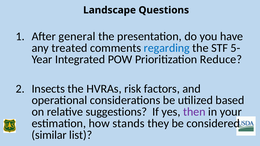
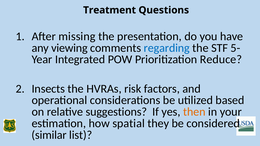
Landscape: Landscape -> Treatment (110, 10)
general: general -> missing (77, 36)
treated: treated -> viewing (69, 48)
then colour: purple -> orange (194, 112)
stands: stands -> spatial (129, 124)
